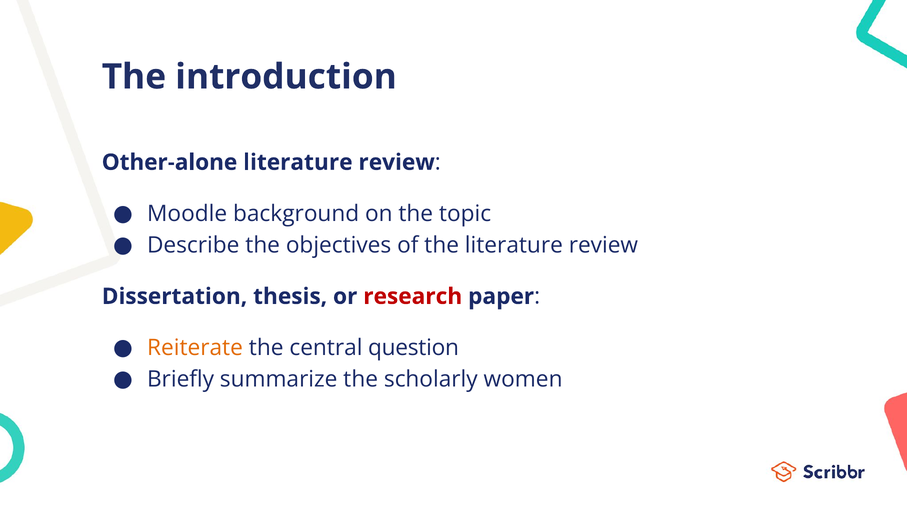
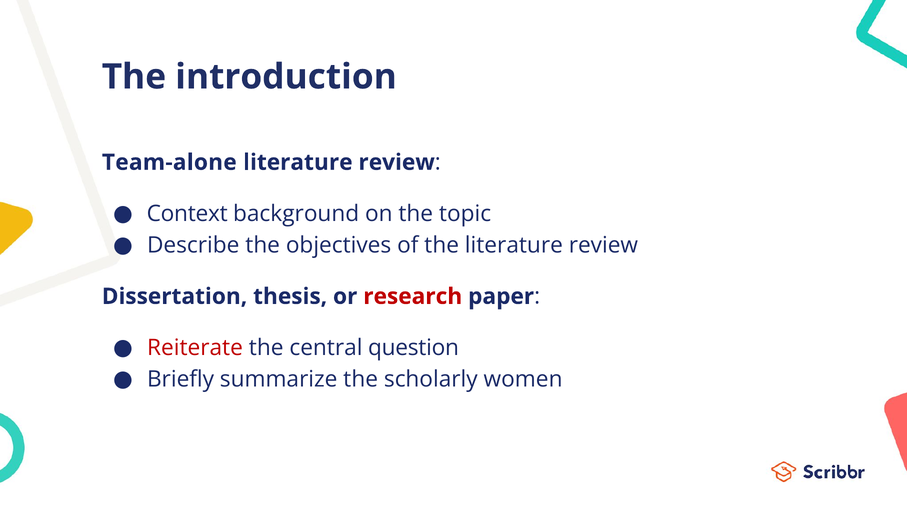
Other-alone: Other-alone -> Team-alone (169, 162)
Moodle: Moodle -> Context (187, 214)
Reiterate colour: orange -> red (195, 348)
